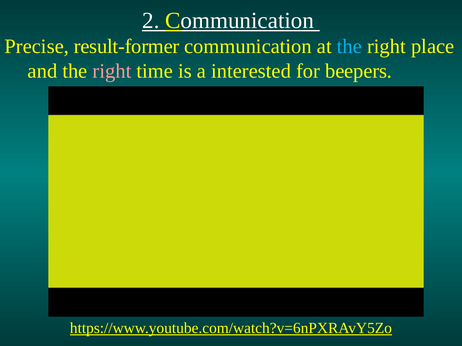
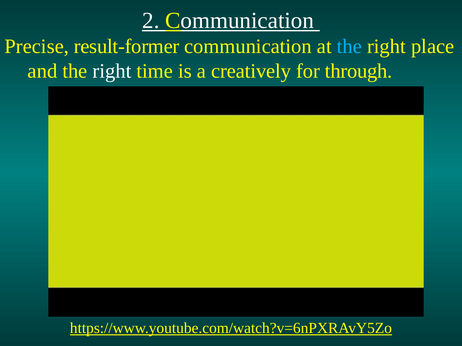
right colour: pink -> white (112, 71)
interested: interested -> creatively (251, 71)
beepers: beepers -> through (359, 71)
